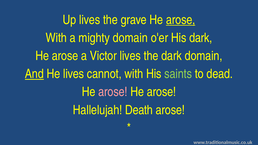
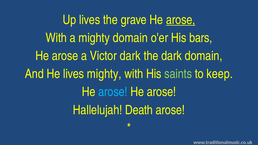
His dark: dark -> bars (201, 38)
Victor lives: lives -> dark (130, 56)
And underline: present -> none (34, 74)
lives cannot: cannot -> mighty (104, 74)
dead: dead -> keep (220, 74)
arose colour: pink -> light blue (113, 92)
